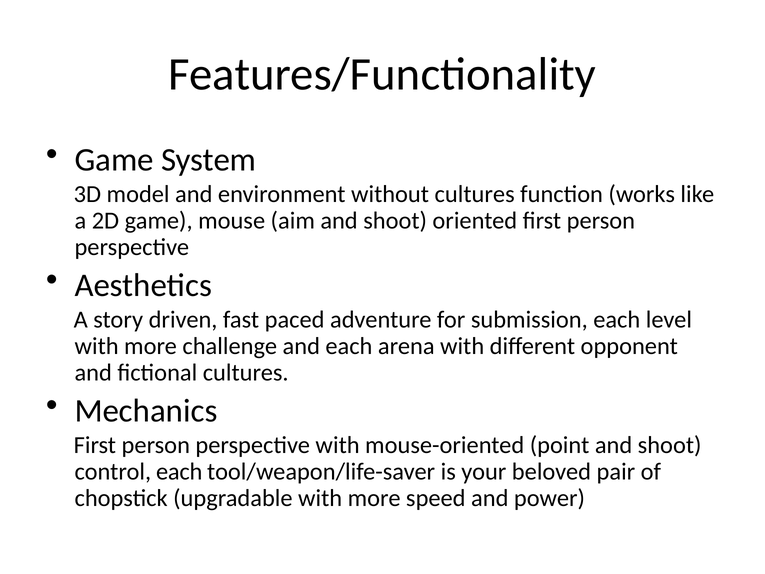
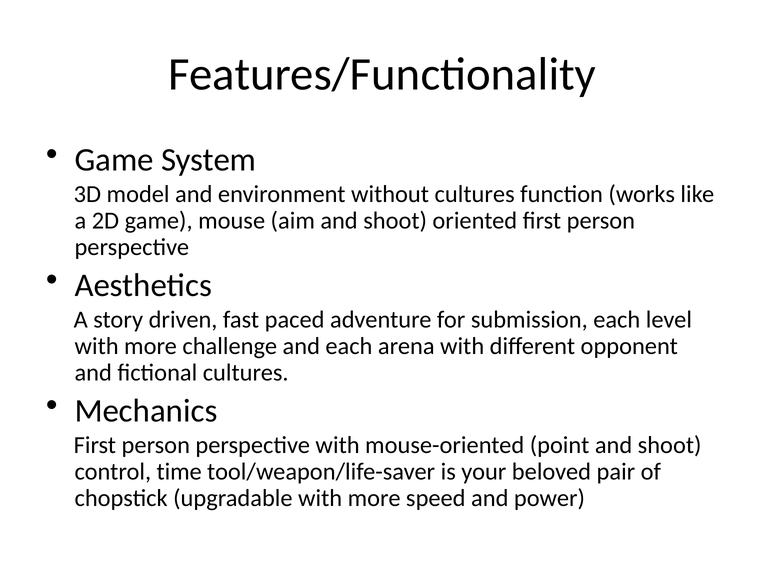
control each: each -> time (179, 472)
